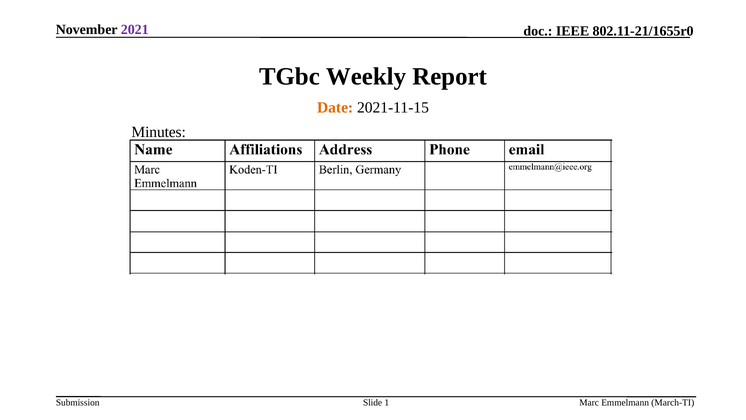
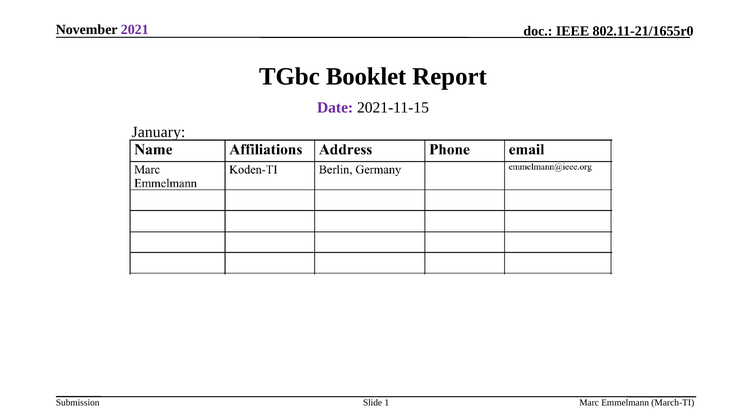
Weekly: Weekly -> Booklet (366, 76)
Date colour: orange -> purple (335, 107)
Minutes: Minutes -> January (159, 132)
